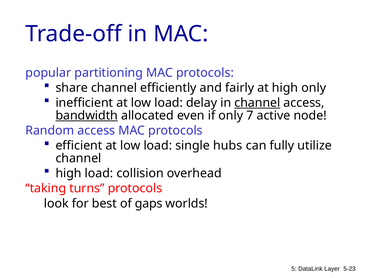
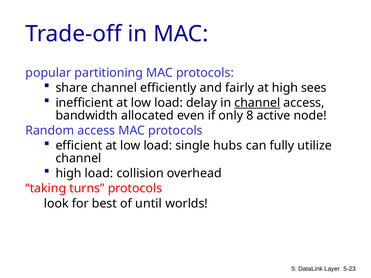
high only: only -> sees (314, 88)
bandwidth underline: present -> none (87, 116)
7: 7 -> 8 (250, 116)
gaps: gaps -> until (149, 204)
